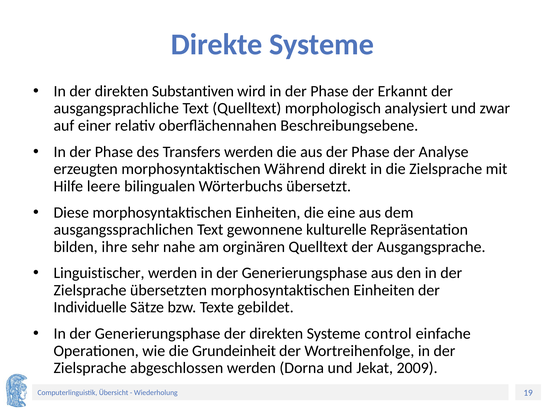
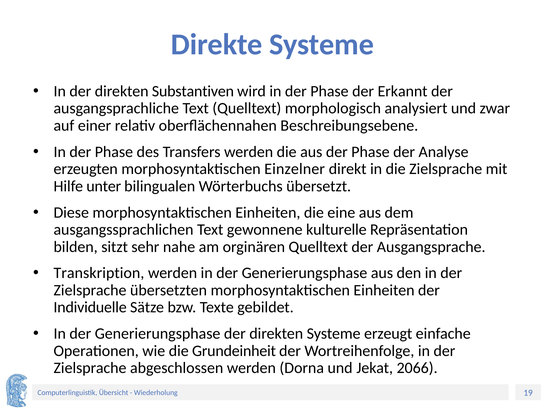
Während: Während -> Einzelner (295, 169)
leere: leere -> unter (104, 186)
ihre: ihre -> sitzt (115, 247)
Linguistischer: Linguistischer -> Transkription (99, 273)
control: control -> erzeugt (388, 333)
2009: 2009 -> 2066 (417, 368)
